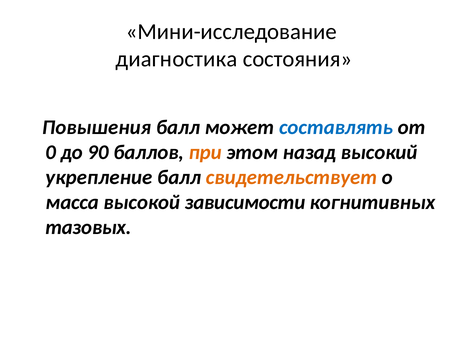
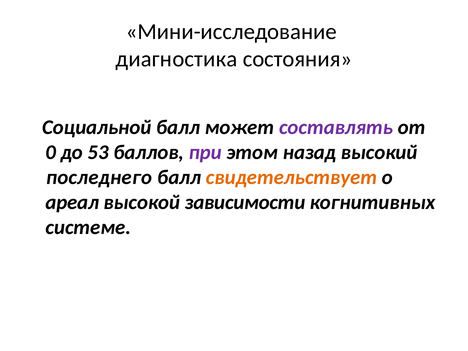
Повышения: Повышения -> Социальной (97, 127)
составлять colour: blue -> purple (336, 127)
90: 90 -> 53 (98, 152)
при colour: orange -> purple (205, 152)
укрепление: укрепление -> последнего (99, 177)
масса: масса -> ареал (72, 202)
тазовых: тазовых -> системе (88, 227)
